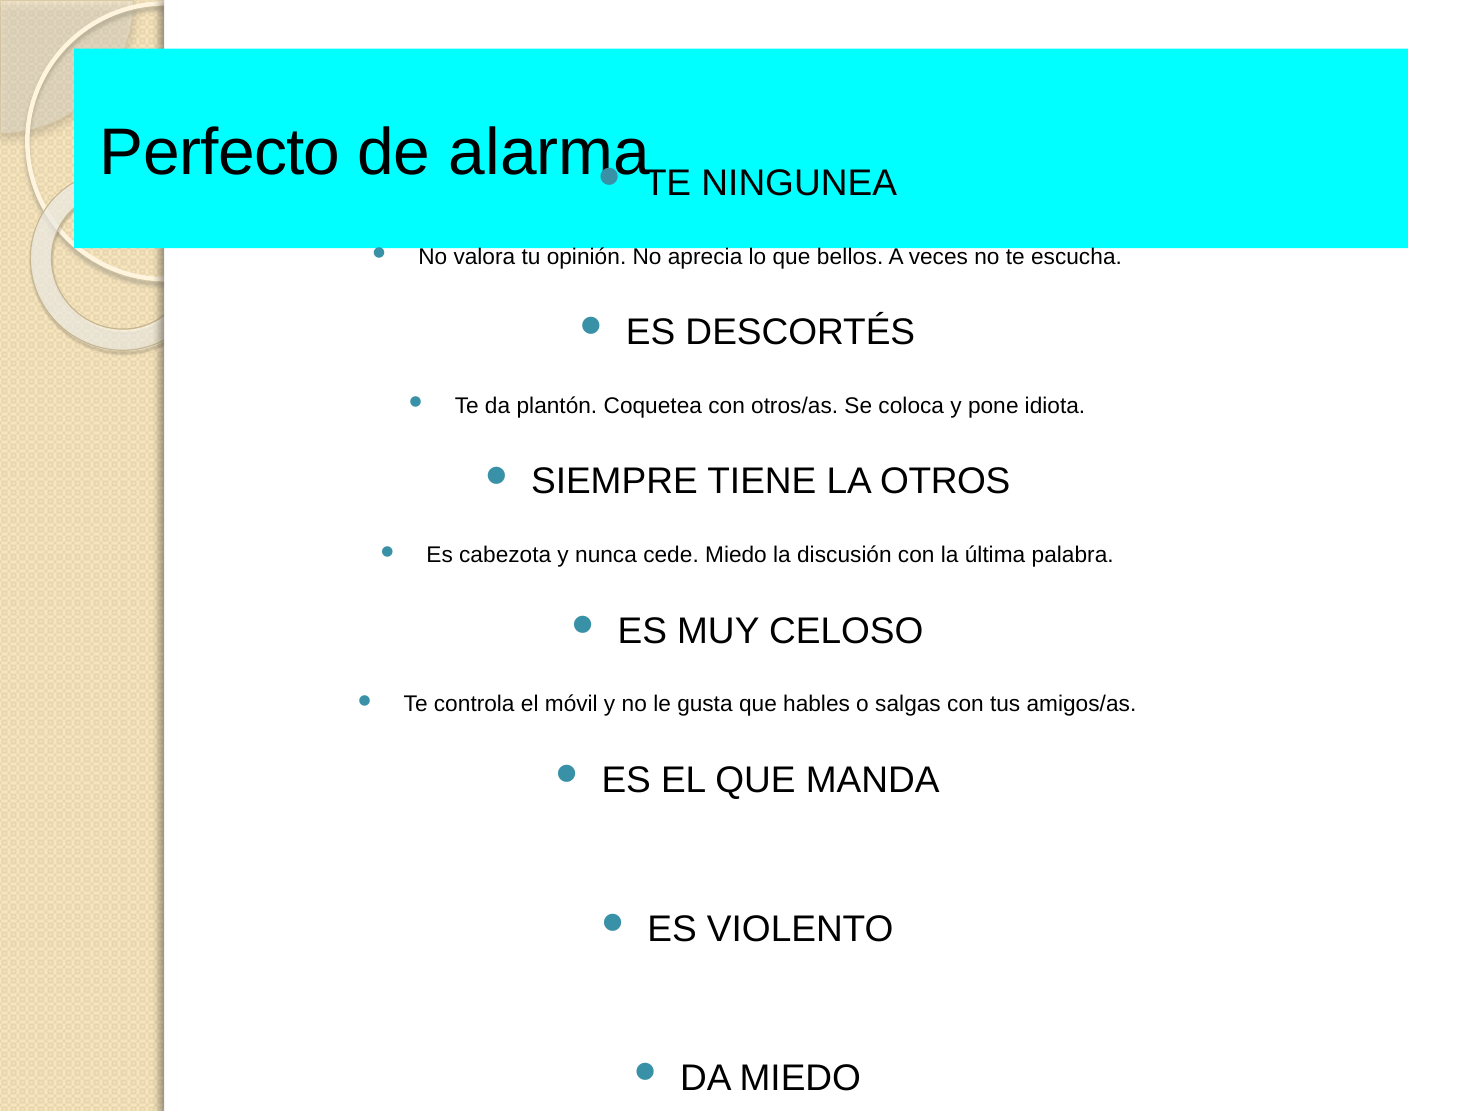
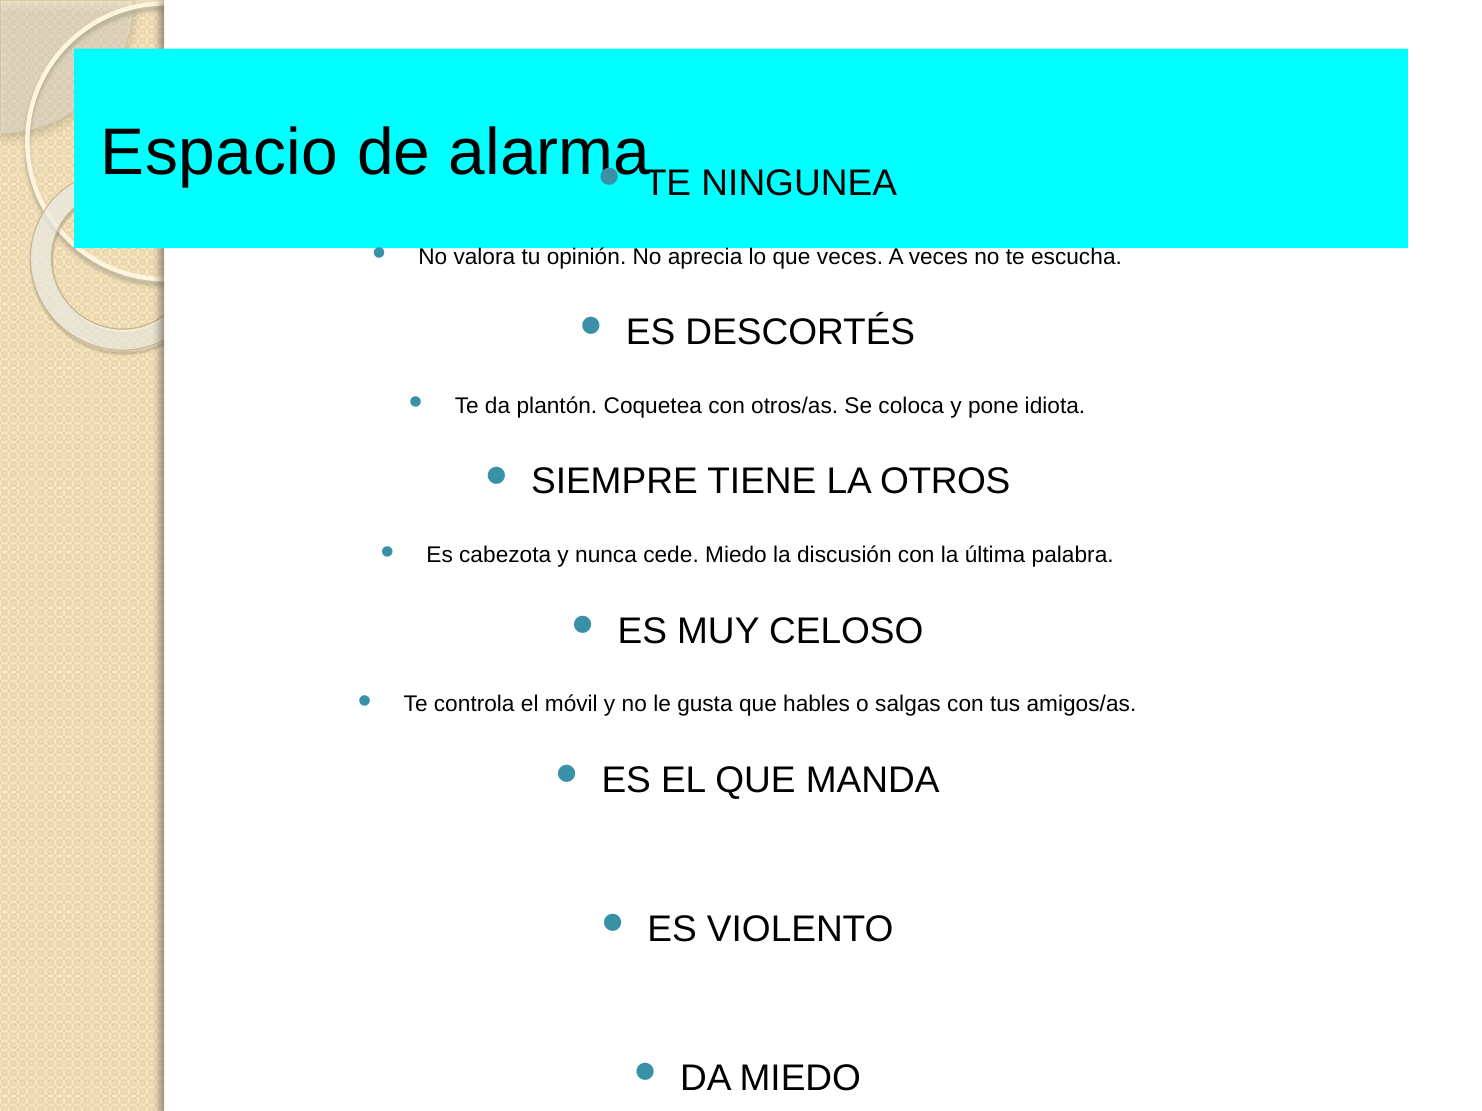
Perfecto: Perfecto -> Espacio (220, 153)
que bellos: bellos -> veces (850, 257)
